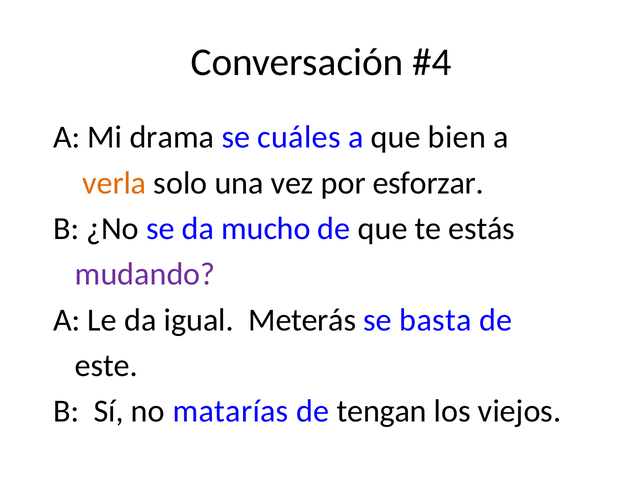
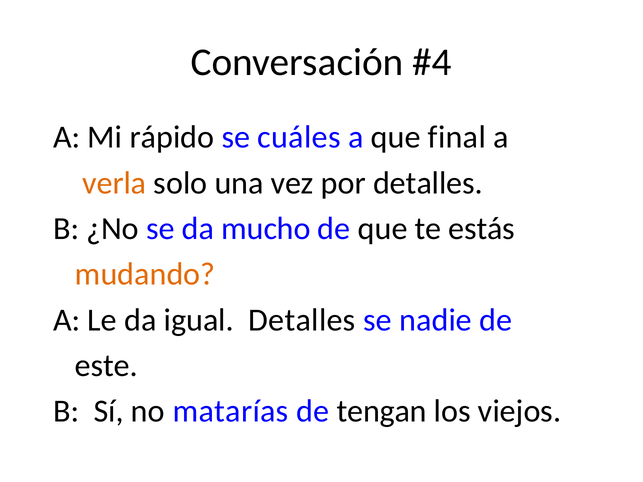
drama: drama -> rápido (172, 137)
bien: bien -> final (457, 137)
por esforzar: esforzar -> detalles (428, 183)
mudando colour: purple -> orange (145, 274)
igual Meterás: Meterás -> Detalles (302, 320)
basta: basta -> nadie (436, 320)
